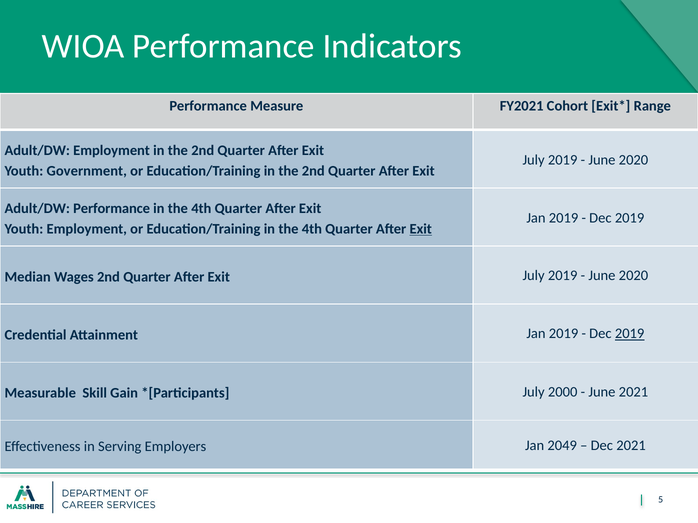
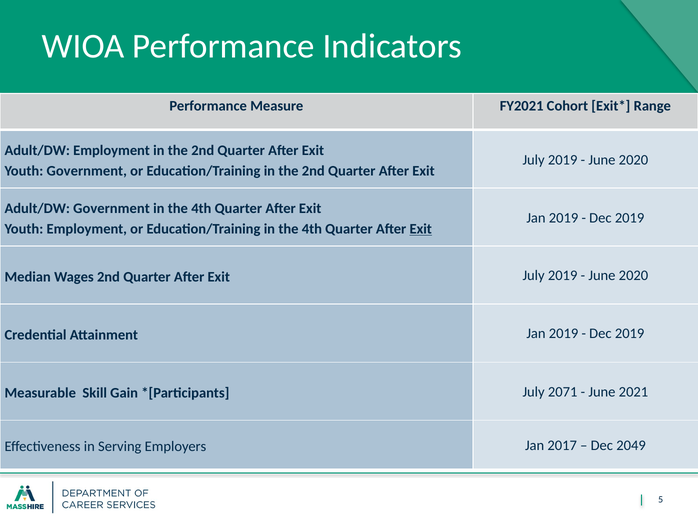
Adult/DW Performance: Performance -> Government (112, 209)
2019 underline: present -> none (630, 334)
2000: 2000 -> 2071 (563, 392)
2049: 2049 -> 2017 (562, 446)
Dec 2021: 2021 -> 2049 (631, 446)
